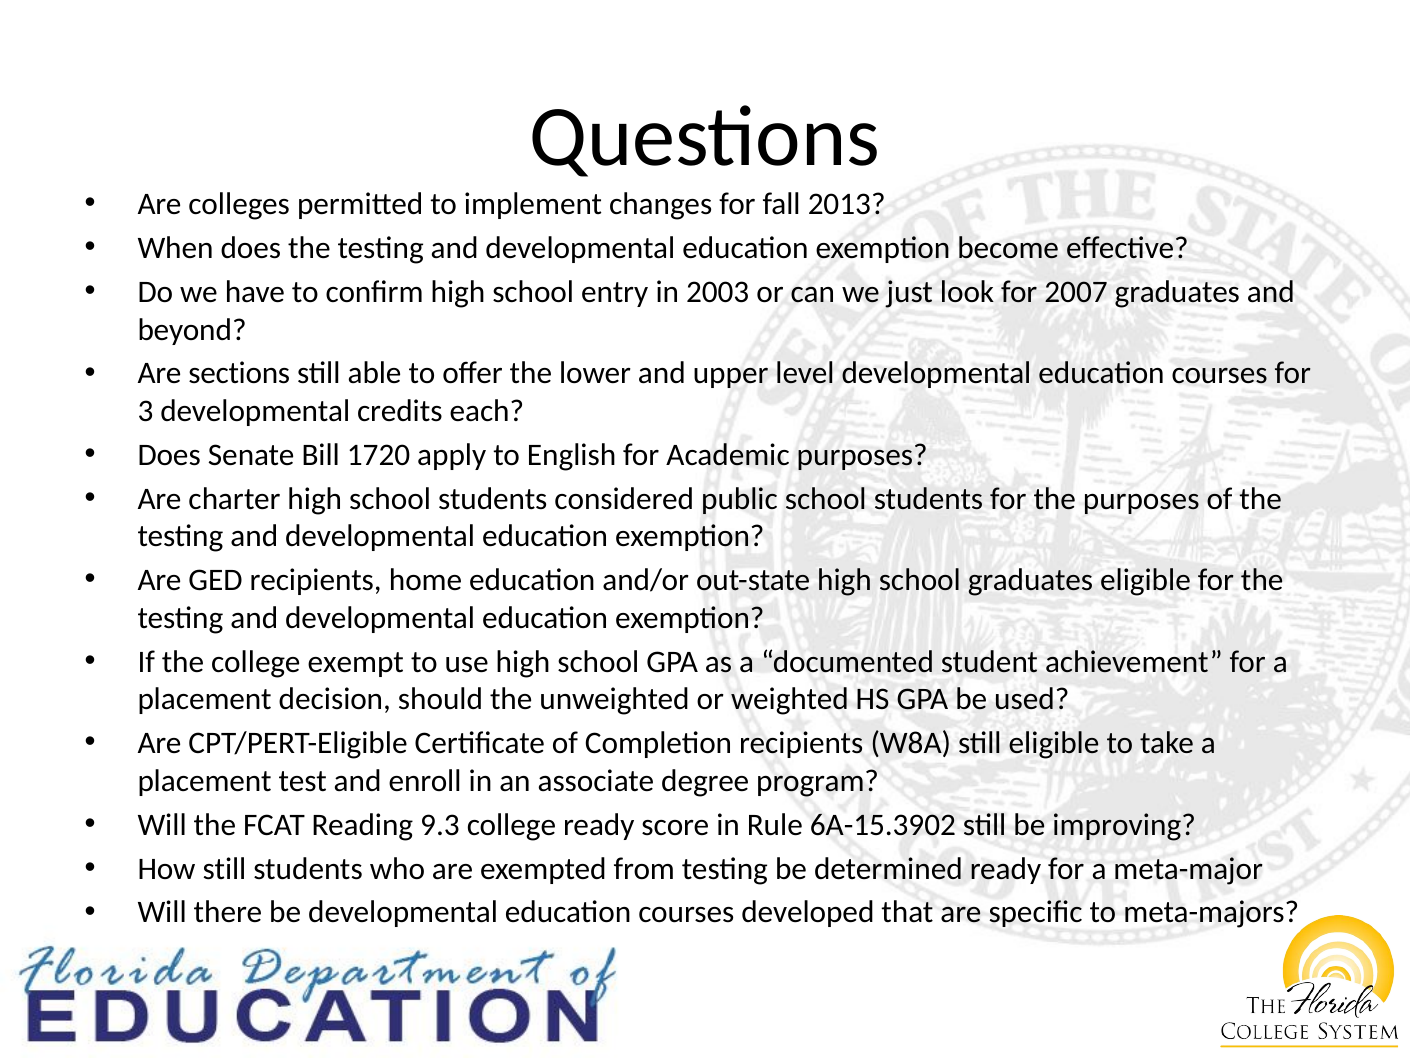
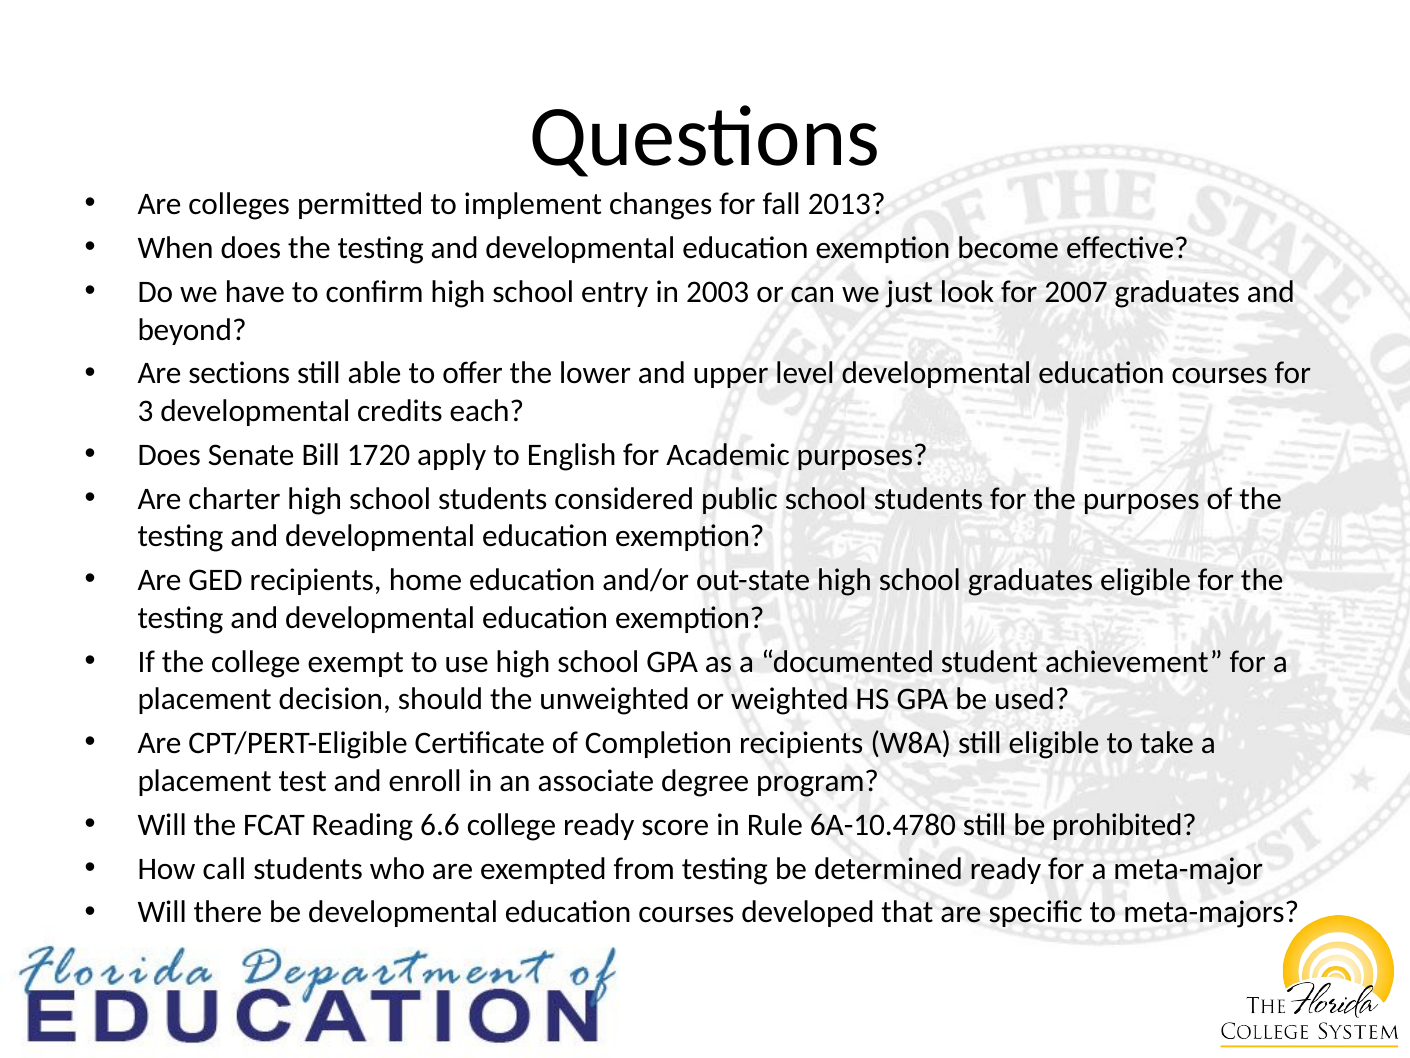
9.3: 9.3 -> 6.6 (440, 824)
6A-15.3902: 6A-15.3902 -> 6A-10.4780 (883, 824)
improving: improving -> prohibited (1124, 824)
How still: still -> call (224, 868)
